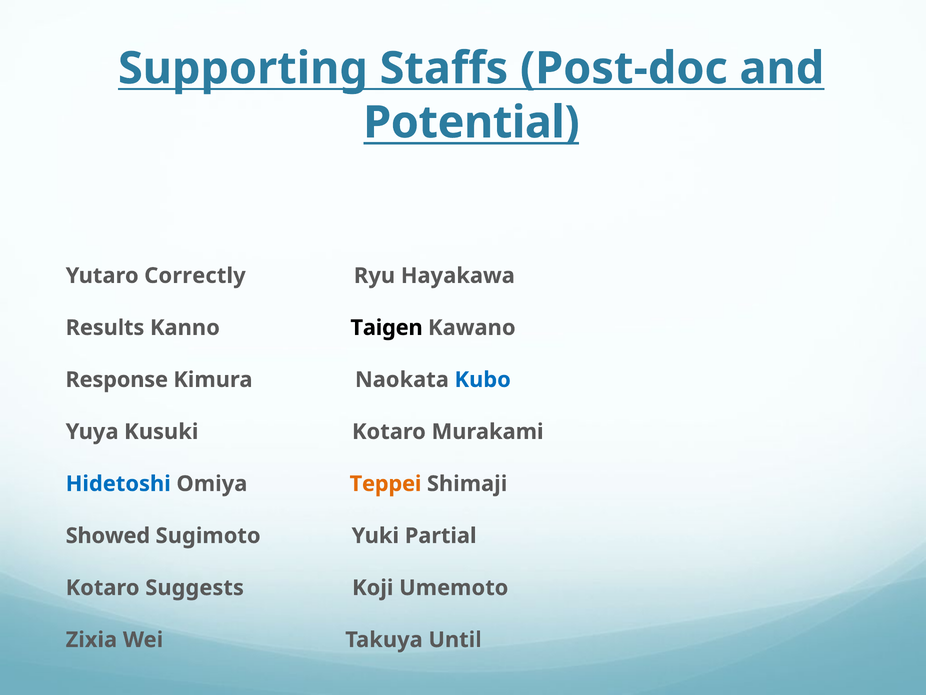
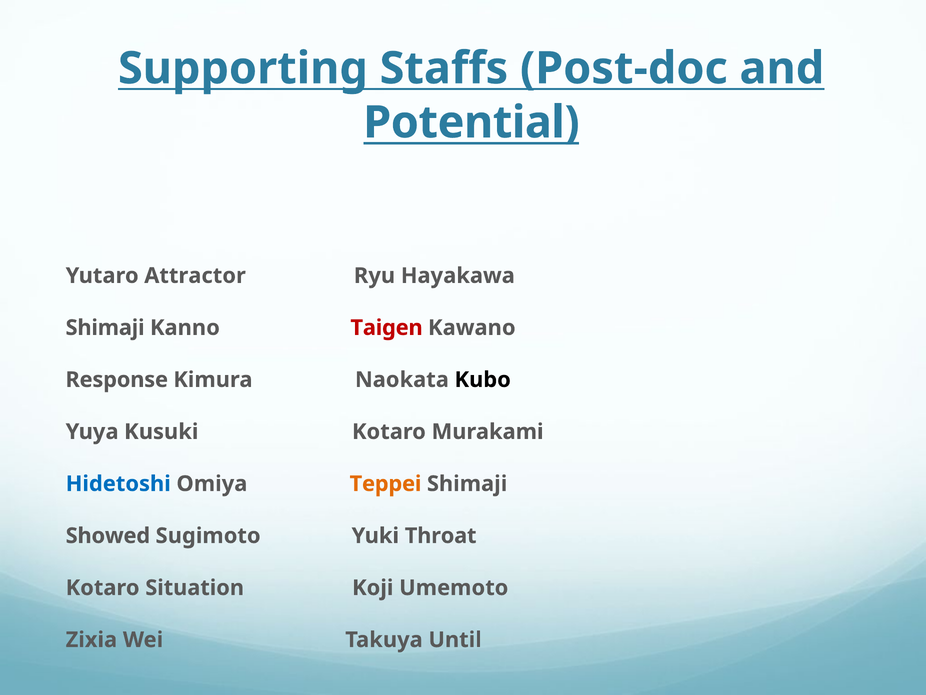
Correctly: Correctly -> Attractor (195, 276)
Results: Results -> Shimaji (105, 327)
Taigen colour: black -> red (387, 327)
Kubo colour: blue -> black (483, 379)
Partial: Partial -> Throat (441, 535)
Suggests: Suggests -> Situation (195, 587)
